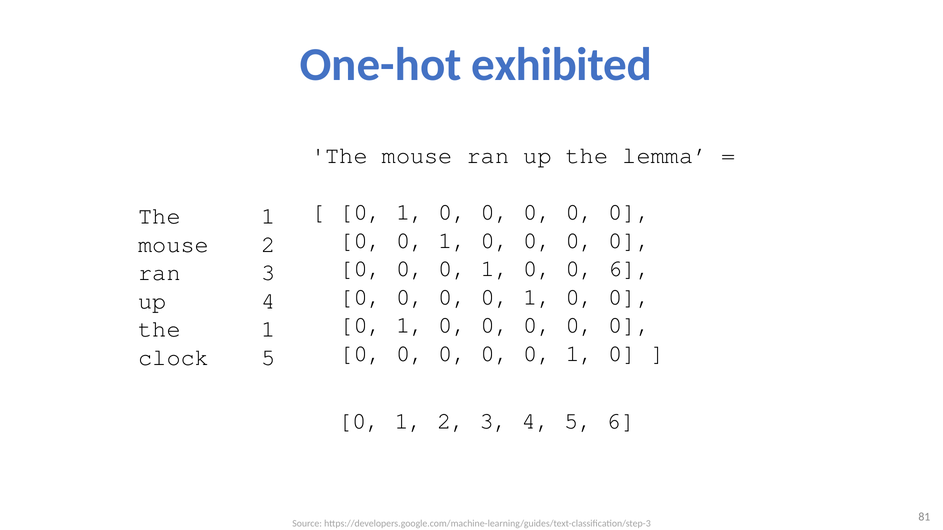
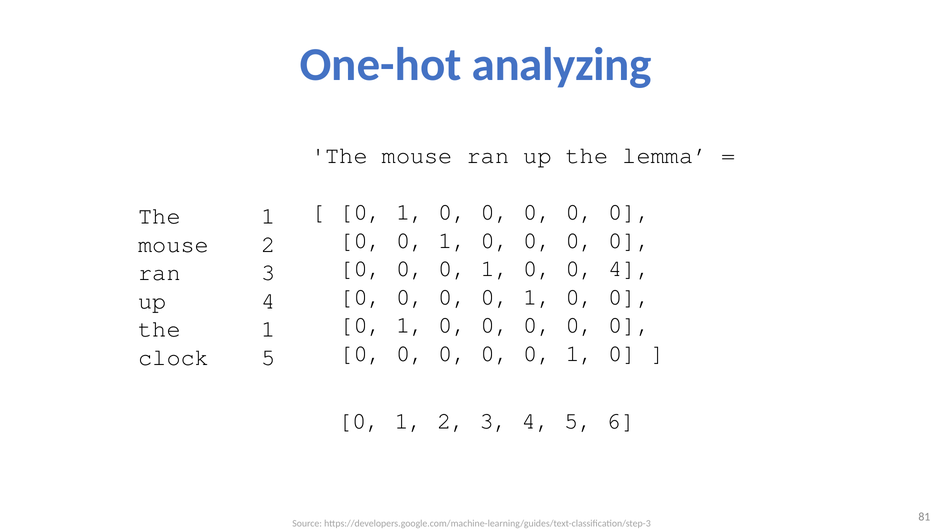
exhibited: exhibited -> analyzing (562, 65)
0 6: 6 -> 4 (629, 269)
